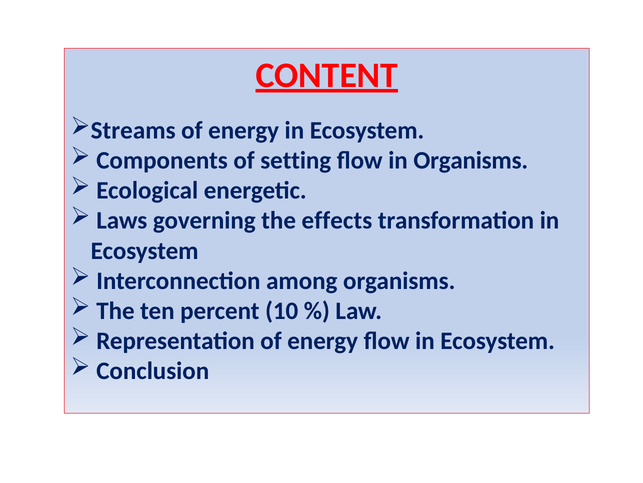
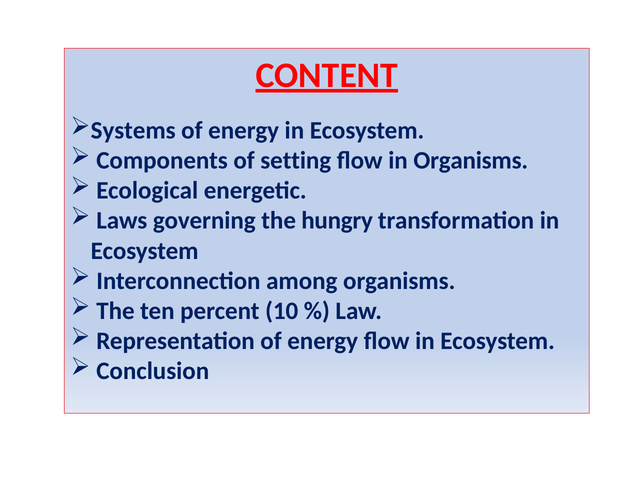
Streams: Streams -> Systems (133, 130)
effects: effects -> hungry (337, 220)
